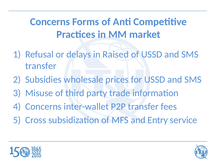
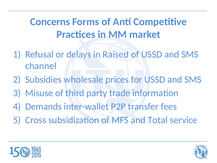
transfer: transfer -> channel (41, 66)
Concerns: Concerns -> Demands (43, 106)
Entry: Entry -> Total (158, 120)
